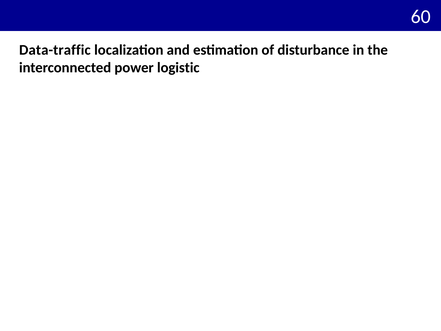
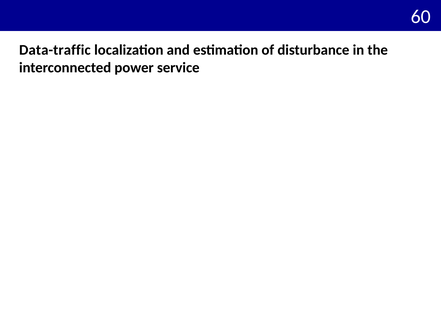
logistic: logistic -> service (178, 68)
